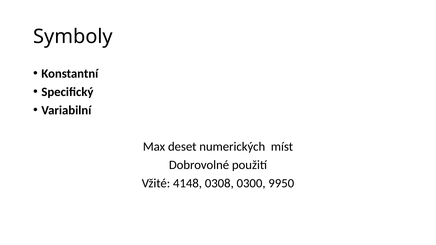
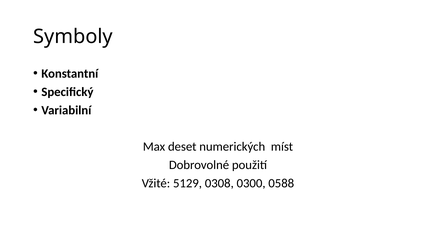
4148: 4148 -> 5129 (188, 183)
9950: 9950 -> 0588 (281, 183)
